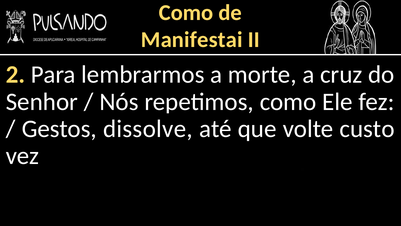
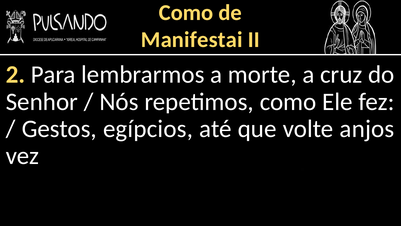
dissolve: dissolve -> egípcios (148, 129)
custo: custo -> anjos (367, 129)
